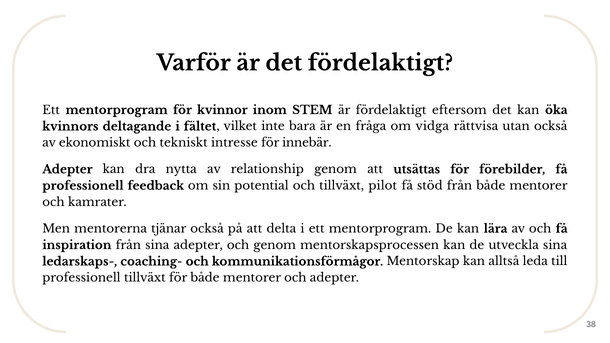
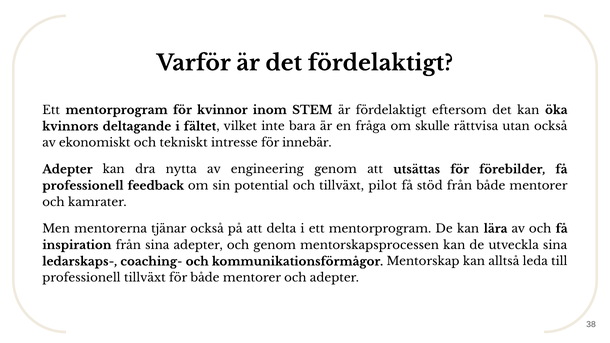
vidga: vidga -> skulle (432, 127)
relationship: relationship -> engineering (267, 170)
